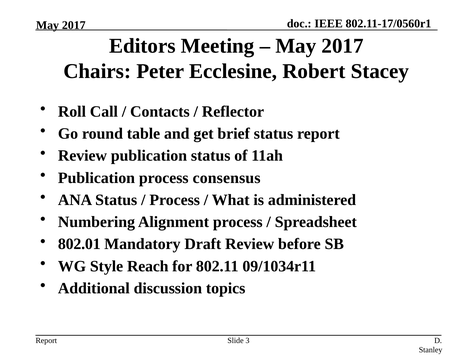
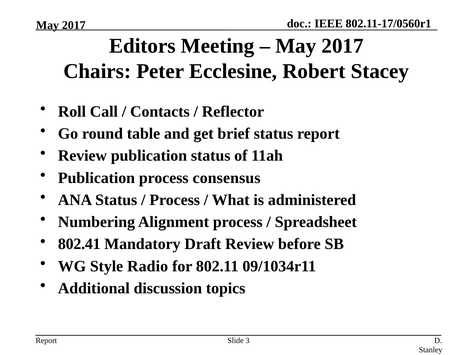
802.01: 802.01 -> 802.41 (79, 244)
Reach: Reach -> Radio (148, 266)
